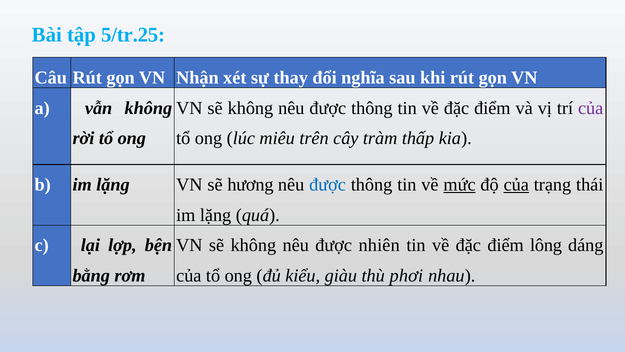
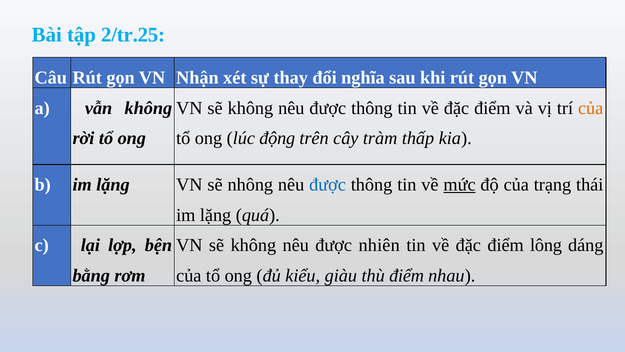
5/tr.25: 5/tr.25 -> 2/tr.25 (133, 35)
của colour: purple -> orange (591, 108)
miêu: miêu -> động (277, 138)
hương: hương -> nhông (250, 185)
của underline: present -> none (516, 185)
thù phơi: phơi -> điểm (407, 275)
